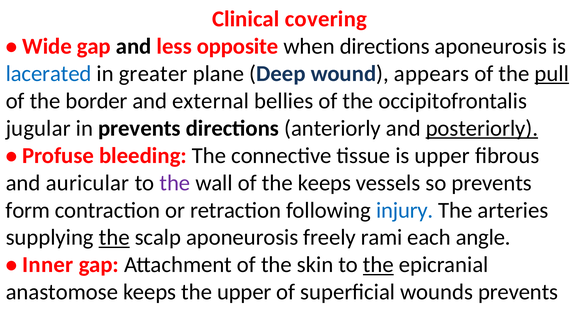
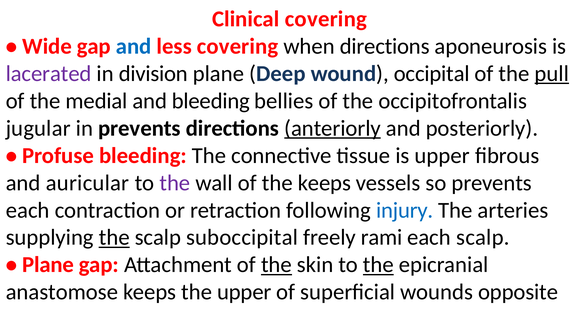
and colour: black -> blue (134, 46)
less opposite: opposite -> covering (238, 46)
lacerated colour: blue -> purple (49, 74)
greater: greater -> division (153, 74)
appears: appears -> occipital (432, 74)
border: border -> medial (97, 101)
and external: external -> bleeding (211, 101)
anteriorly underline: none -> present (333, 128)
posteriorly underline: present -> none (482, 128)
form: form -> each (28, 210)
scalp aponeurosis: aponeurosis -> suboccipital (242, 238)
each angle: angle -> scalp (483, 238)
Inner: Inner -> Plane (48, 265)
the underline: none -> present (276, 265)
wounds prevents: prevents -> opposite (518, 292)
